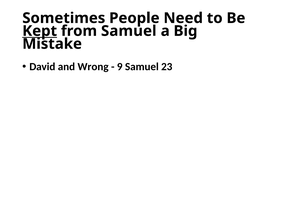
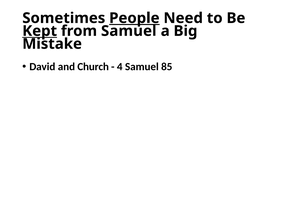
People underline: none -> present (134, 18)
Wrong: Wrong -> Church (93, 67)
9: 9 -> 4 (120, 67)
23: 23 -> 85 (167, 67)
